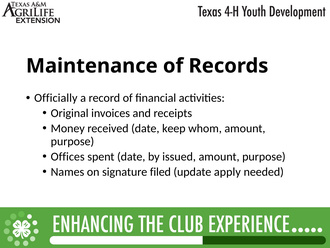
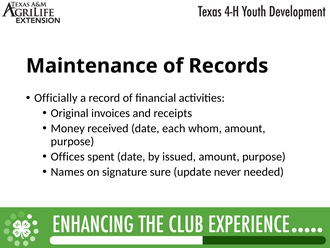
keep: keep -> each (174, 128)
filed: filed -> sure (160, 171)
apply: apply -> never (227, 171)
